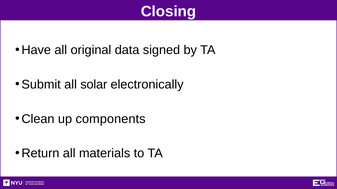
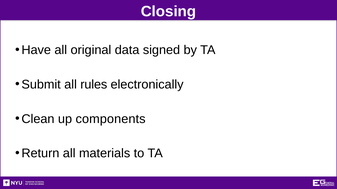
solar: solar -> rules (94, 85)
